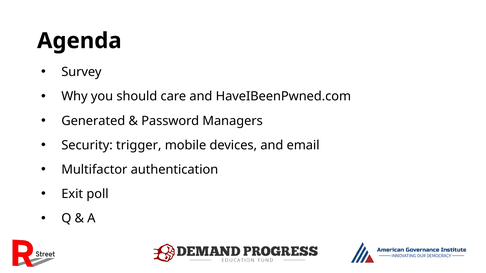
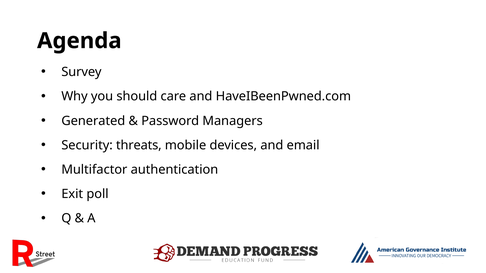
trigger: trigger -> threats (139, 145)
